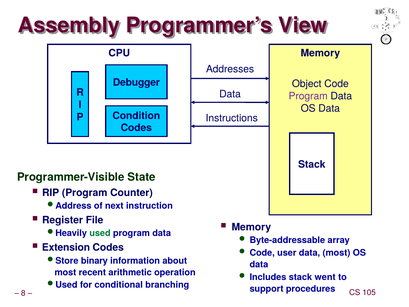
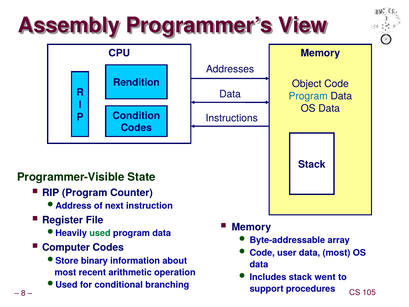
Debugger: Debugger -> Rendition (136, 83)
Program colour: purple -> blue (308, 96)
Extension: Extension -> Computer (66, 247)
